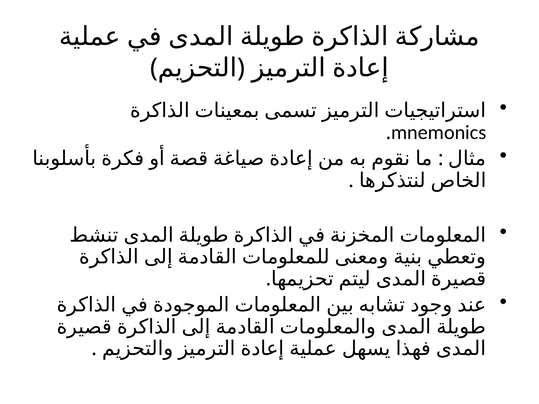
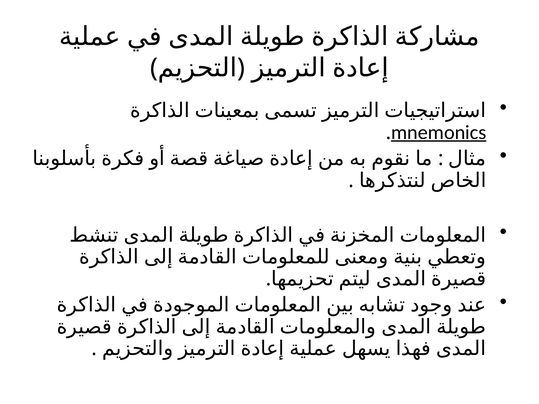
mnemonics underline: none -> present (439, 132)
